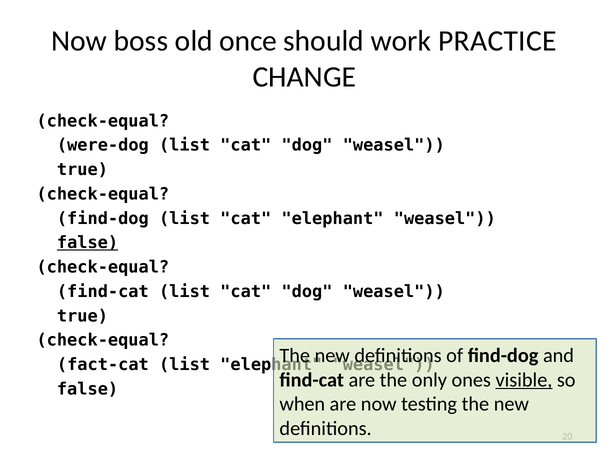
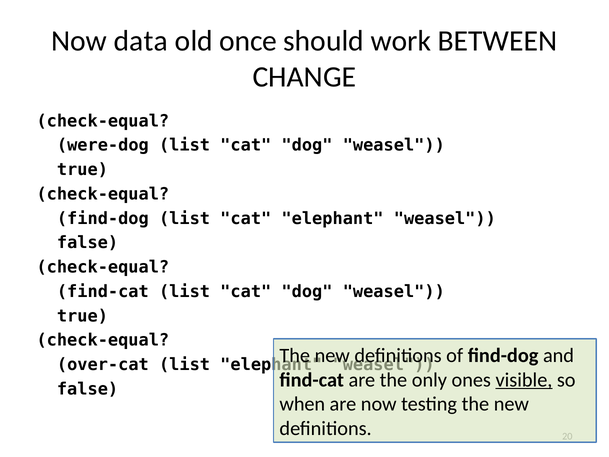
boss: boss -> data (141, 41)
PRACTICE: PRACTICE -> BETWEEN (497, 41)
false underline: present -> none (88, 243)
fact-cat: fact-cat -> over-cat (103, 365)
